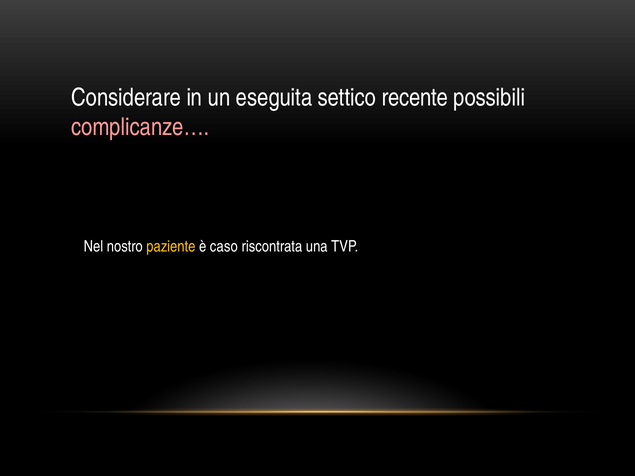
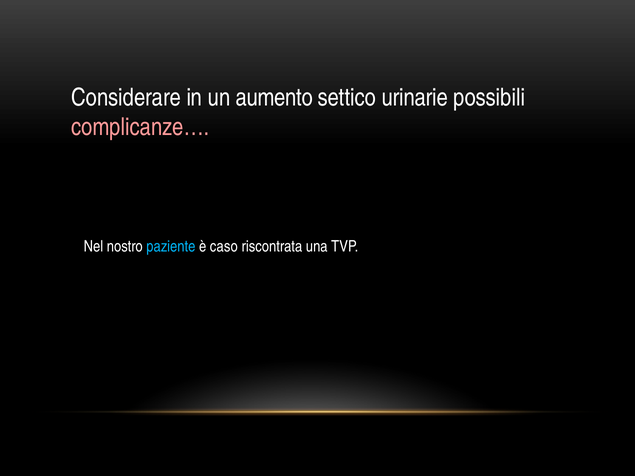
eseguita: eseguita -> aumento (274, 98)
recente: recente -> urinarie (415, 98)
paziente colour: yellow -> light blue (171, 247)
